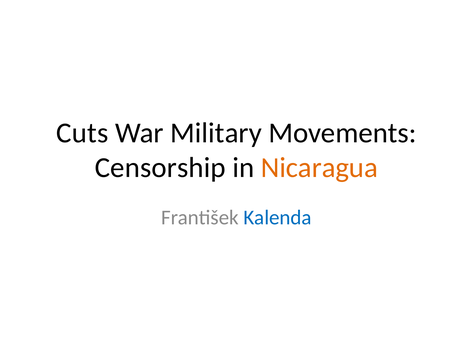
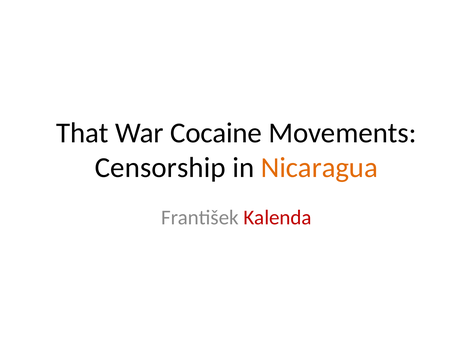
Cuts: Cuts -> That (82, 133)
Military: Military -> Cocaine (216, 133)
Kalenda colour: blue -> red (278, 217)
